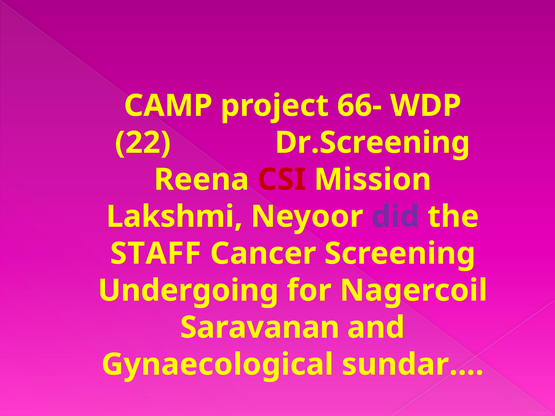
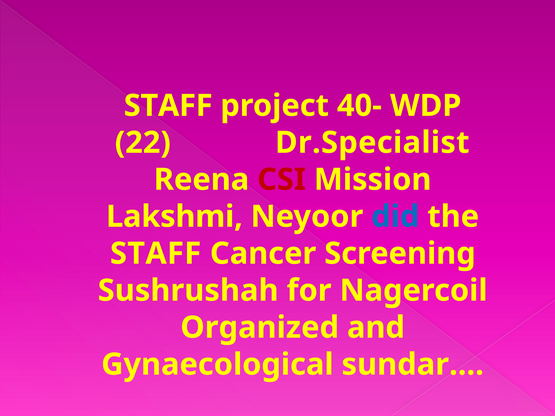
CAMP: CAMP -> STAFF (168, 106)
66-: 66- -> 40- (359, 106)
Dr.Screening: Dr.Screening -> Dr.Specialist (372, 143)
did colour: purple -> blue (395, 217)
Undergoing: Undergoing -> Sushrushah (188, 291)
Saravanan: Saravanan -> Organized (260, 328)
